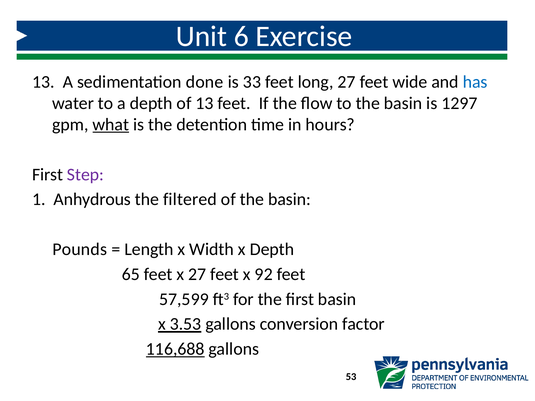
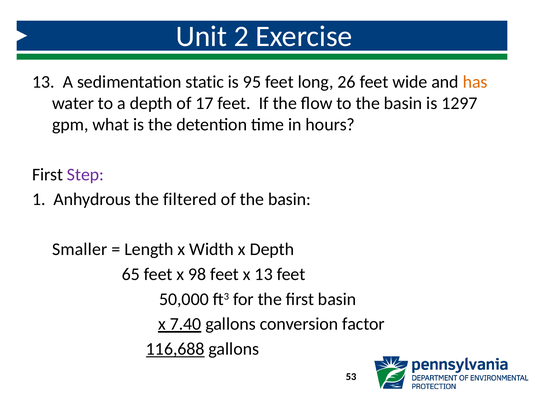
6: 6 -> 2 (241, 36)
done: done -> static (205, 82)
33: 33 -> 95 (252, 82)
long 27: 27 -> 26 (347, 82)
has colour: blue -> orange (475, 82)
of 13: 13 -> 17 (205, 103)
what underline: present -> none (111, 125)
Pounds: Pounds -> Smaller (80, 249)
x 27: 27 -> 98 (197, 274)
x 92: 92 -> 13 (264, 274)
57,599: 57,599 -> 50,000 (184, 299)
3.53: 3.53 -> 7.40 (186, 324)
